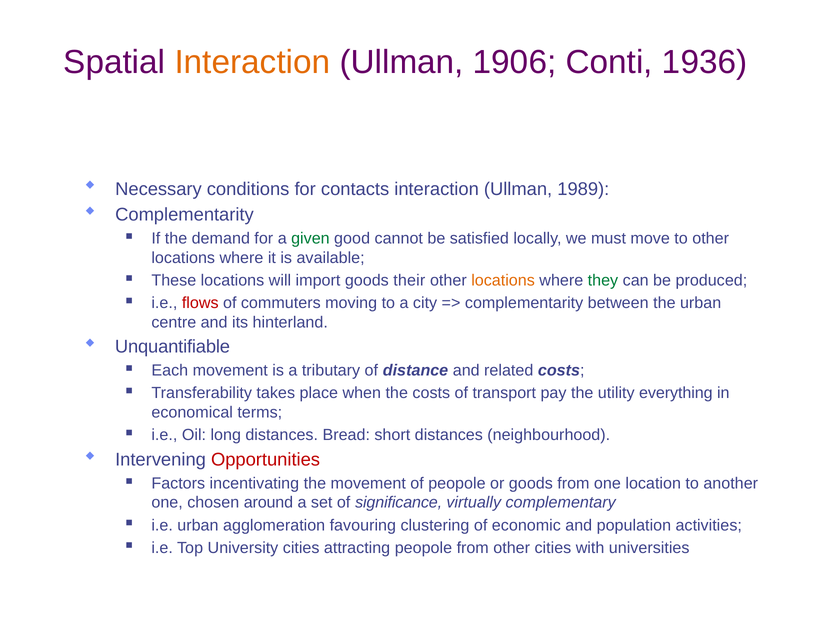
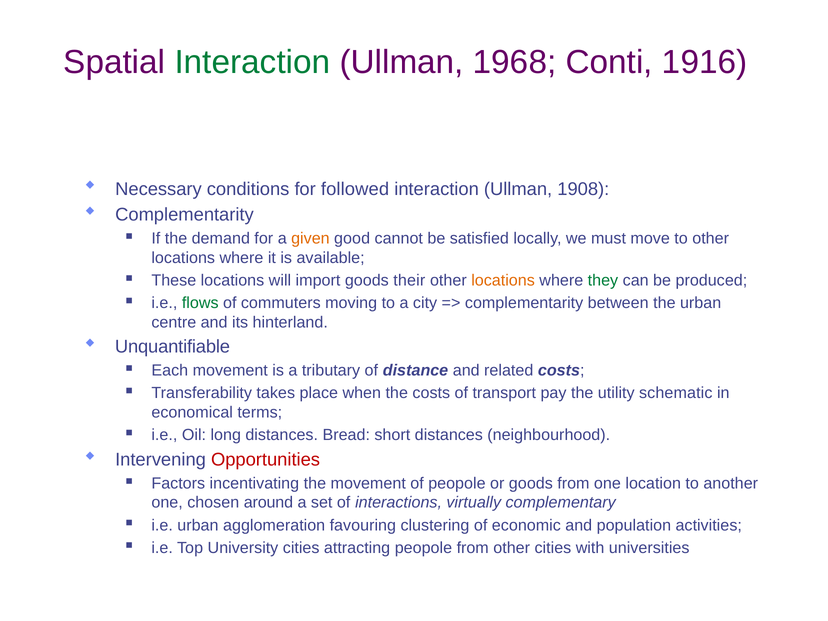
Interaction colour: orange -> green (252, 62)
1906: 1906 -> 1968 (515, 62)
1936: 1936 -> 1916 (705, 62)
contacts: contacts -> followed (355, 189)
1989: 1989 -> 1908 (583, 189)
given colour: green -> orange (310, 238)
flows colour: red -> green (200, 303)
everything: everything -> schematic (676, 393)
significance: significance -> interactions (399, 503)
